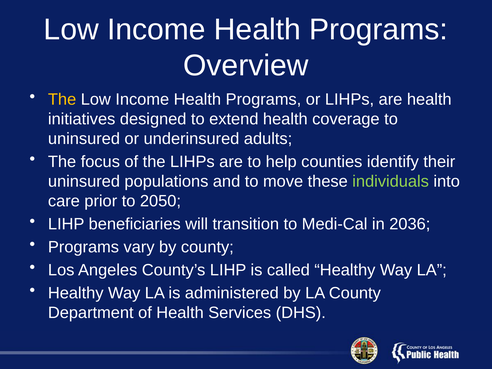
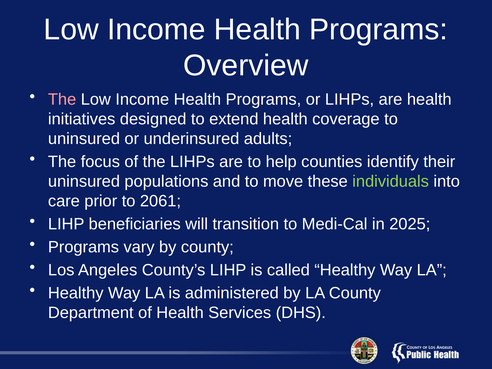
The colour: yellow -> pink (62, 100)
2050: 2050 -> 2061 (160, 201)
2036: 2036 -> 2025 (410, 224)
